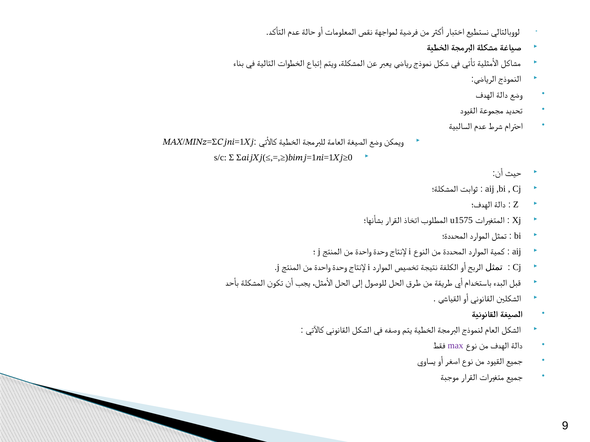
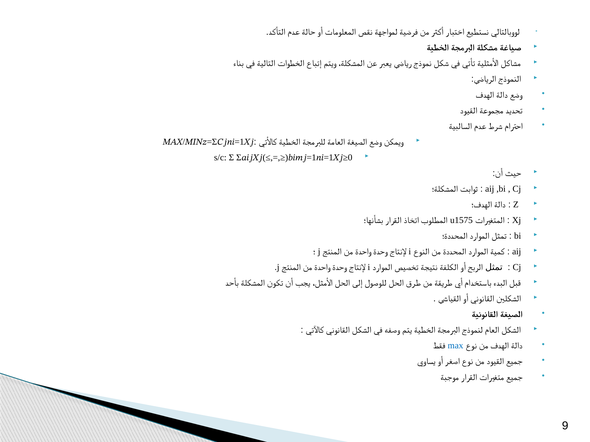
max colour: purple -> blue (456, 346)
